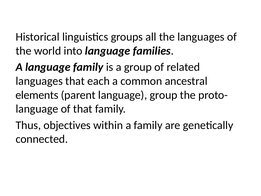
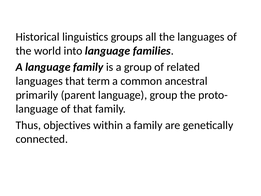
each: each -> term (99, 81)
elements: elements -> primarily (37, 95)
